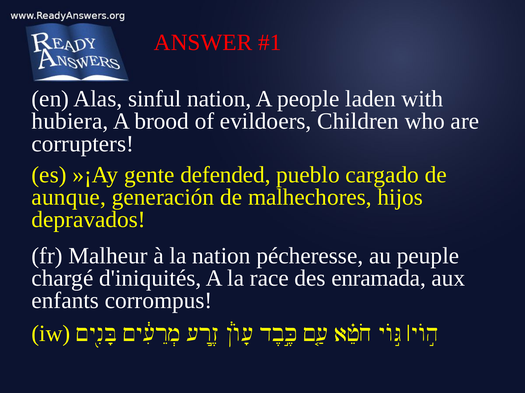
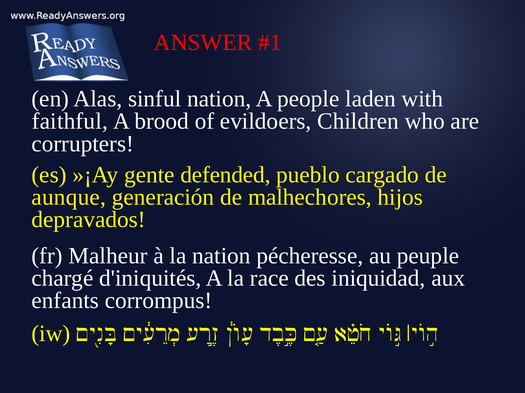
hubiera: hubiera -> faithful (70, 122)
enramada: enramada -> iniquidad (379, 279)
